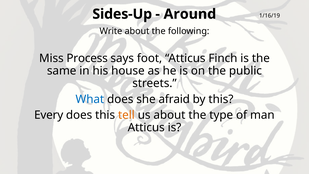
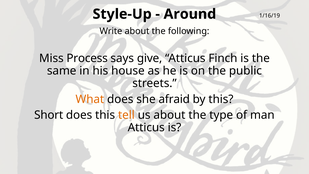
Sides-Up: Sides-Up -> Style-Up (122, 14)
foot: foot -> give (150, 58)
What colour: blue -> orange (90, 99)
Every: Every -> Short (49, 115)
